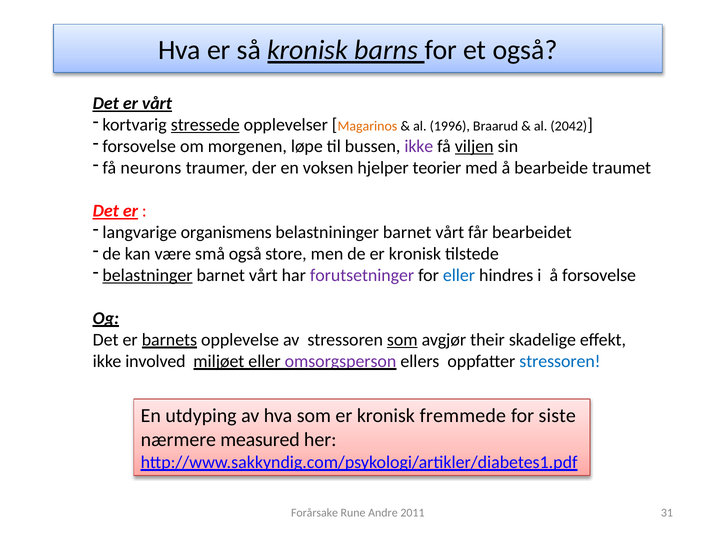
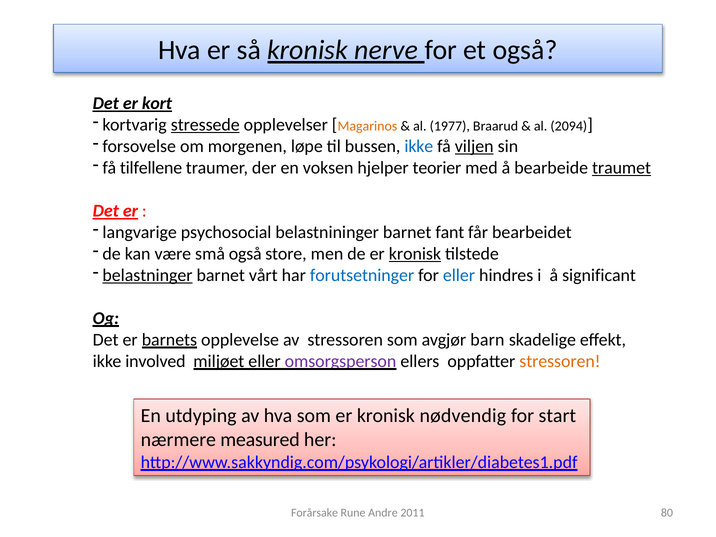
barns: barns -> nerve (386, 50)
er vårt: vårt -> kort (157, 104)
1996: 1996 -> 1977 (450, 126)
2042: 2042 -> 2094 (569, 126)
ikke colour: purple -> blue (419, 146)
neurons: neurons -> tilfellene (151, 168)
traumet underline: none -> present (622, 168)
organismens: organismens -> psychosocial (226, 232)
belastnininger barnet vårt: vårt -> fant (450, 232)
kronisk underline: none -> present (415, 254)
forutsetninger colour: purple -> blue (362, 275)
å forsovelse: forsovelse -> significant (599, 275)
som underline: present -> none (402, 340)
their: their -> barn (487, 340)
stressoren colour: blue -> orange (560, 361)
fremmede: fremmede -> nødvendig (463, 416)
siste: siste -> start (557, 416)
31: 31 -> 80 (667, 513)
